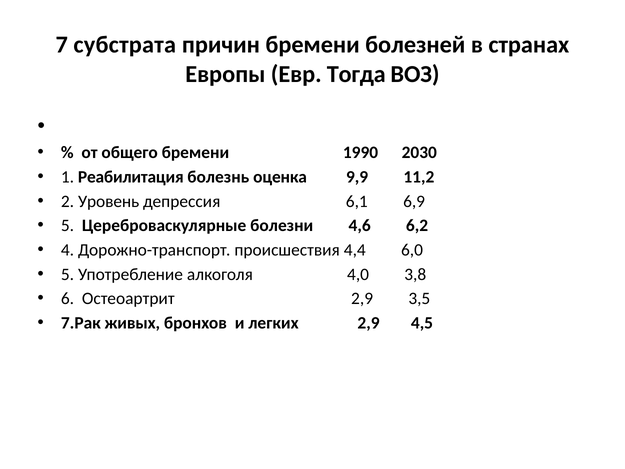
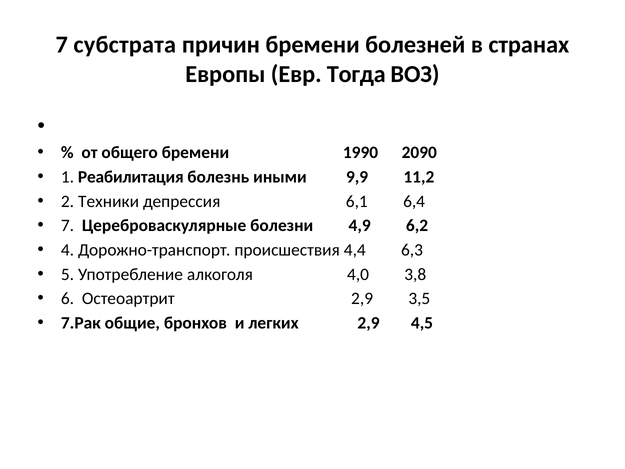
2030: 2030 -> 2090 (419, 153)
оценка: оценка -> иными (280, 177)
Уровень: Уровень -> Техники (109, 201)
6,9: 6,9 -> 6,4 (414, 201)
5: 5 -> 7 (68, 226)
4,6: 4,6 -> 4,9 (360, 226)
6,0: 6,0 -> 6,3 (412, 250)
живых: живых -> общие (132, 323)
